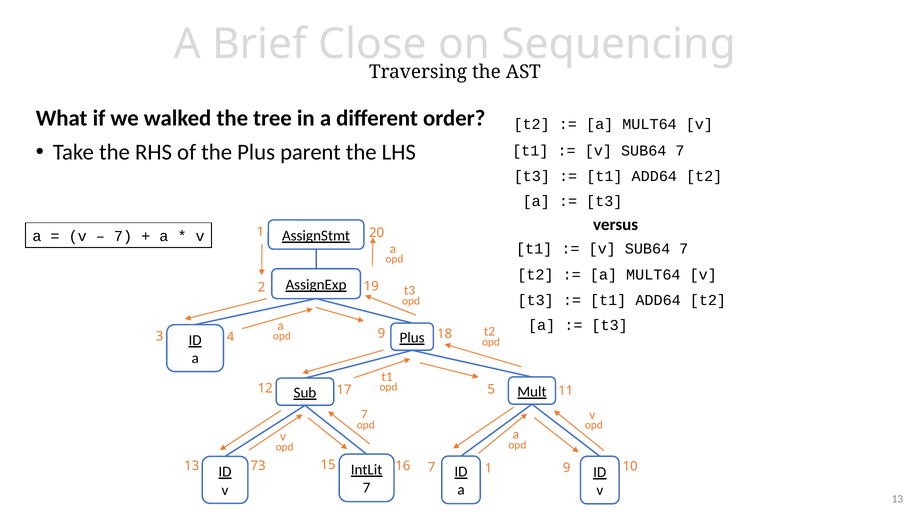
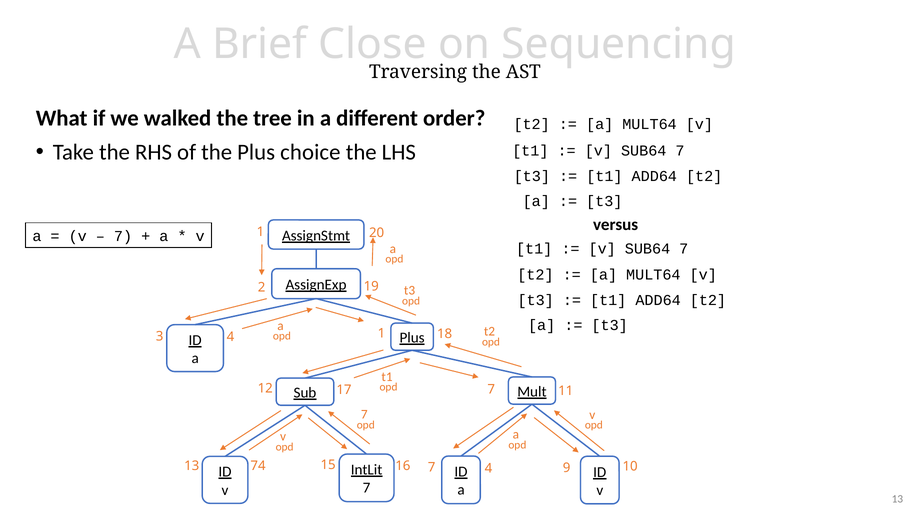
parent: parent -> choice (310, 152)
4 9: 9 -> 1 (381, 333)
17 5: 5 -> 7 (491, 389)
73: 73 -> 74 (258, 466)
7 1: 1 -> 4 (489, 468)
